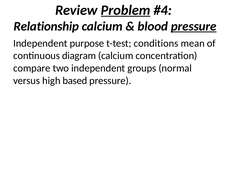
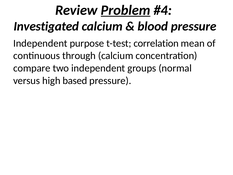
Relationship: Relationship -> Investigated (46, 26)
pressure underline: present -> none (194, 26)
conditions: conditions -> correlation (156, 43)
diagram: diagram -> through (79, 56)
